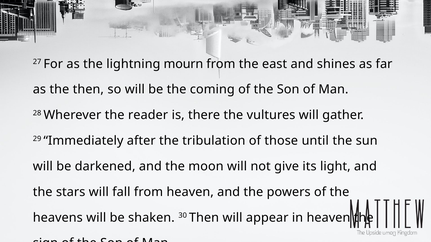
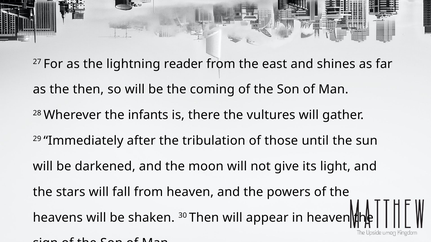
mourn: mourn -> reader (183, 64)
reader: reader -> infants (148, 115)
